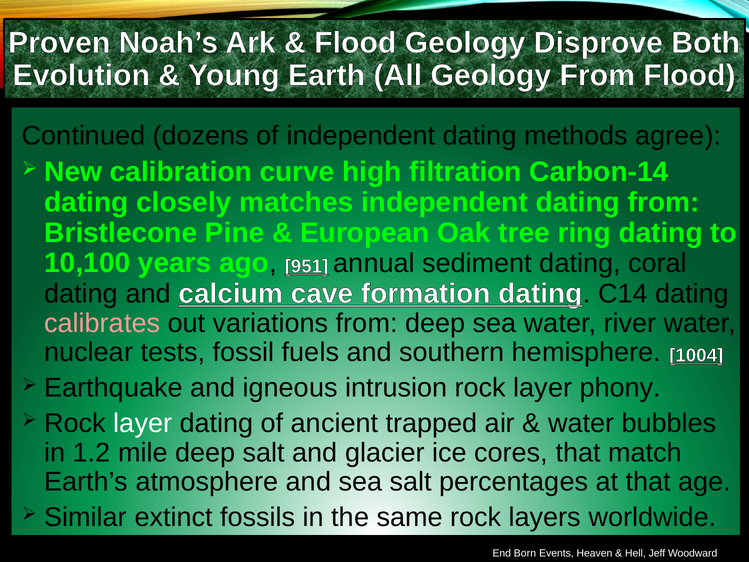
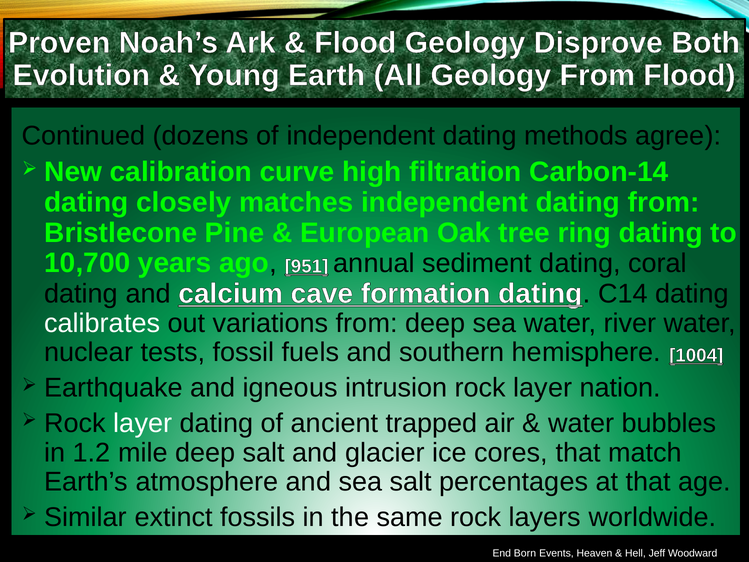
10,100: 10,100 -> 10,700 (87, 263)
calibrates colour: pink -> white (102, 323)
phony: phony -> nation (620, 388)
